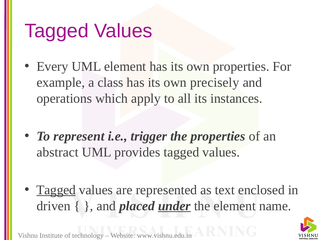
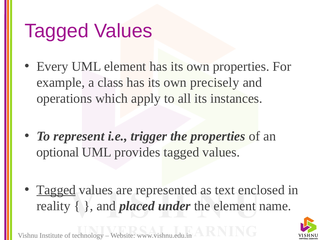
abstract: abstract -> optional (58, 152)
driven: driven -> reality (54, 206)
under underline: present -> none (174, 206)
